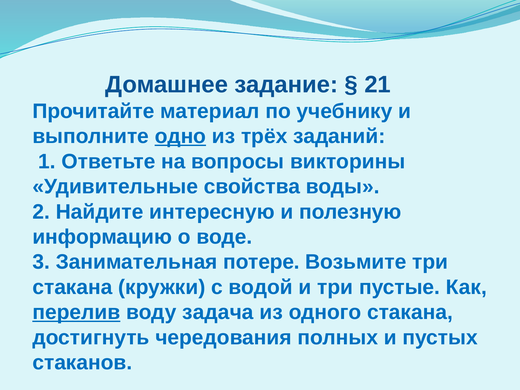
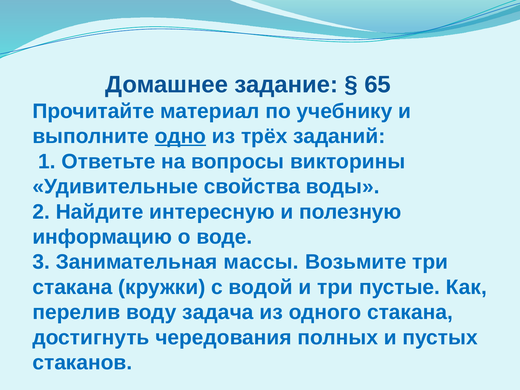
21: 21 -> 65 (378, 85)
потере: потере -> массы (261, 262)
перелив underline: present -> none (76, 312)
